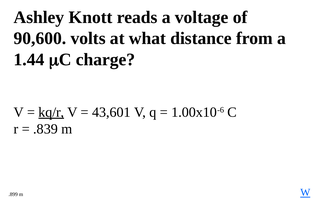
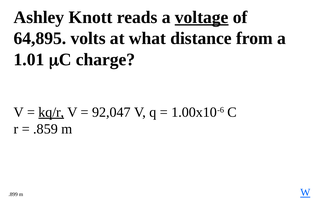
voltage underline: none -> present (202, 17)
90,600: 90,600 -> 64,895 (40, 38)
1.44: 1.44 -> 1.01 (29, 59)
43,601: 43,601 -> 92,047 (111, 112)
.839: .839 -> .859 (46, 129)
